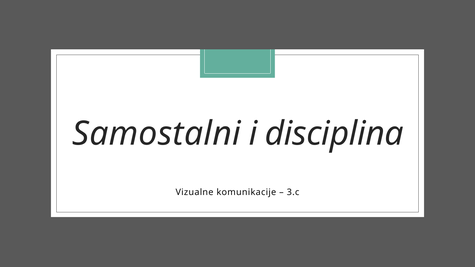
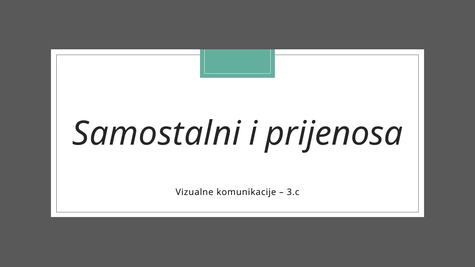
disciplina: disciplina -> prijenosa (334, 134)
